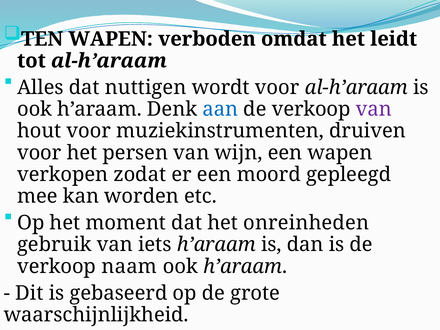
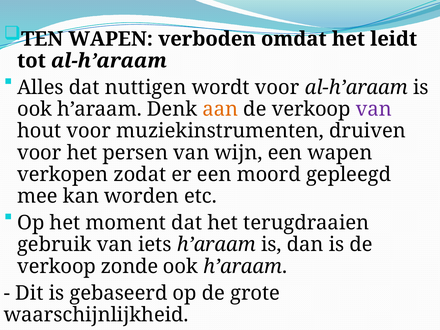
aan colour: blue -> orange (220, 109)
onreinheden: onreinheden -> terugdraaien (306, 223)
naam: naam -> zonde (130, 266)
